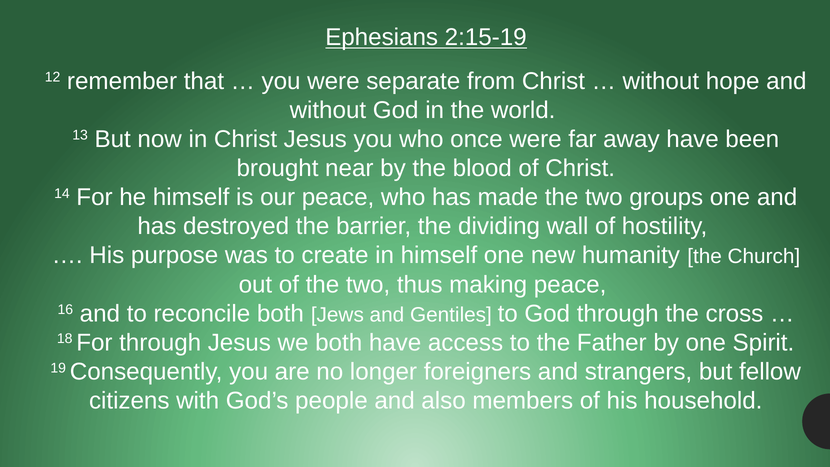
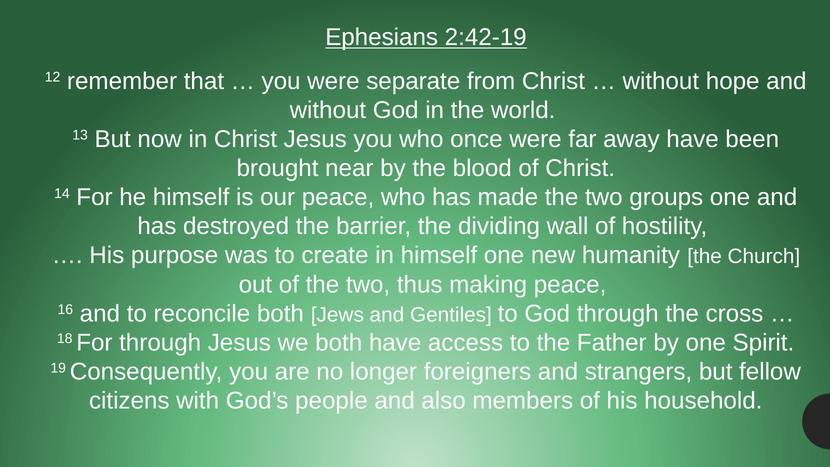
2:15-19: 2:15-19 -> 2:42-19 (486, 37)
